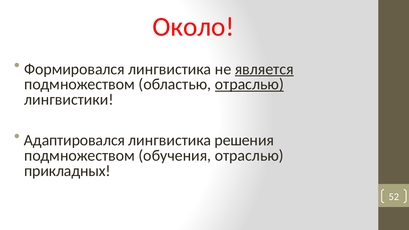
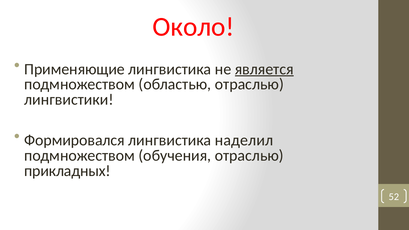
Формировался: Формировался -> Применяющие (74, 69)
отраслью underline: present -> none (249, 84)
Адаптировался: Адаптировался -> Формировался (74, 140)
решения: решения -> наделил (244, 140)
